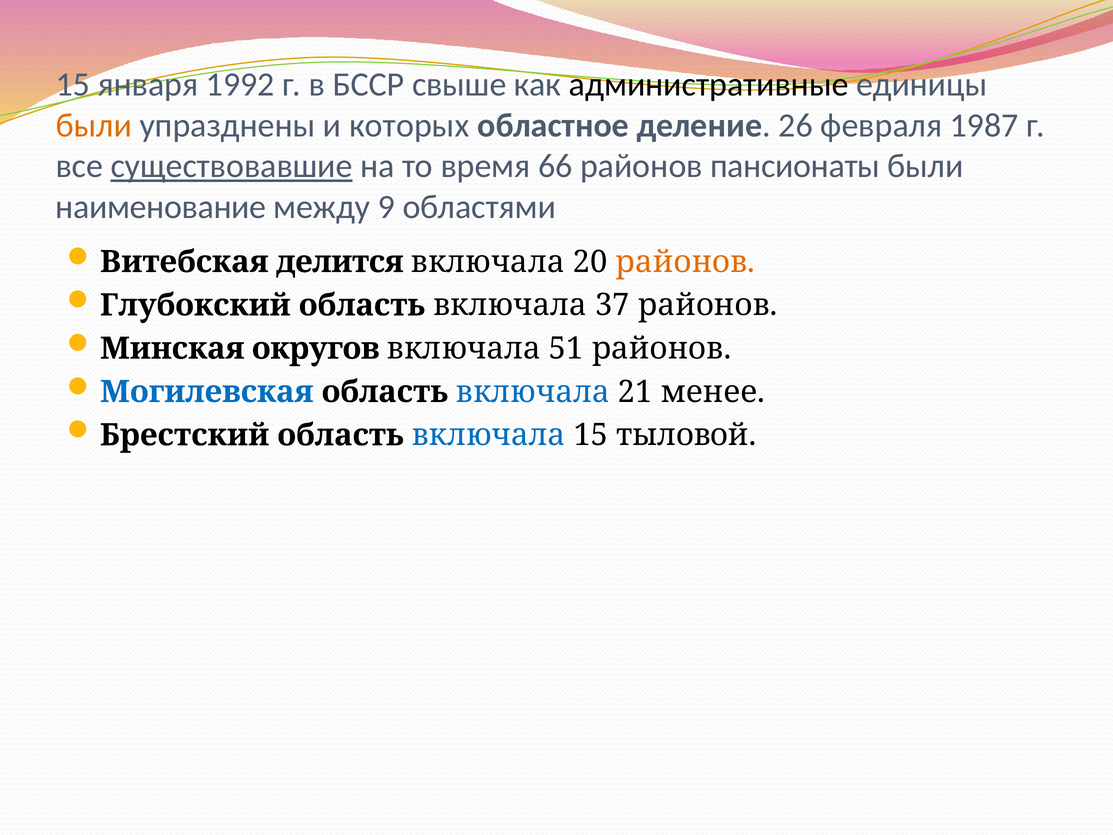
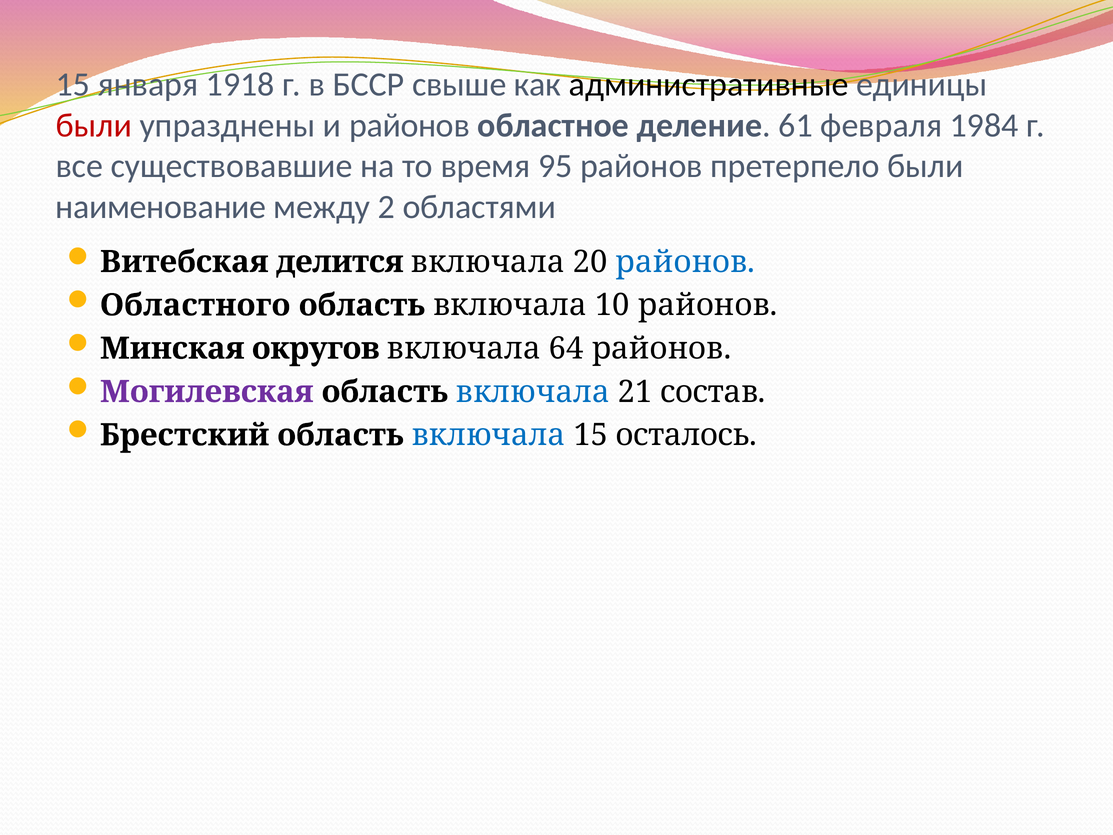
1992: 1992 -> 1918 (240, 84)
были colour: orange -> red (94, 125)
и которых: которых -> районов (409, 125)
26: 26 -> 61 (796, 125)
1987: 1987 -> 1984 (984, 125)
существовавшие underline: present -> none (232, 166)
66: 66 -> 95 (555, 166)
пансионаты: пансионаты -> претерпело (795, 166)
9: 9 -> 2 (386, 207)
районов colour: orange -> blue (685, 262)
Глубокский: Глубокский -> Областного (195, 305)
37: 37 -> 10 (612, 305)
51: 51 -> 64 (566, 348)
Могилевская colour: blue -> purple (207, 392)
менее: менее -> состав (713, 392)
тыловой: тыловой -> осталось (686, 435)
